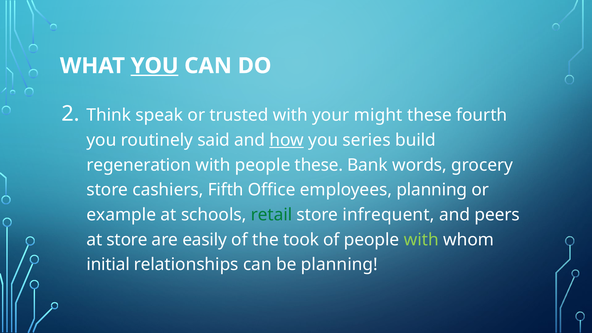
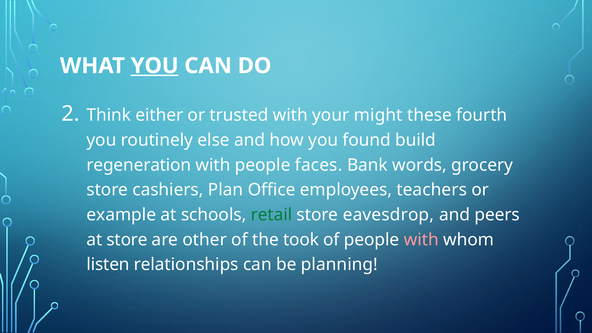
speak: speak -> either (159, 115)
said: said -> else (214, 140)
how underline: present -> none (287, 140)
series: series -> found (367, 140)
people these: these -> faces (319, 165)
Fifth: Fifth -> Plan (226, 190)
employees planning: planning -> teachers (432, 190)
infrequent: infrequent -> eavesdrop (388, 215)
easily: easily -> other (205, 240)
with colour: light green -> pink (421, 240)
initial: initial -> listen (108, 265)
